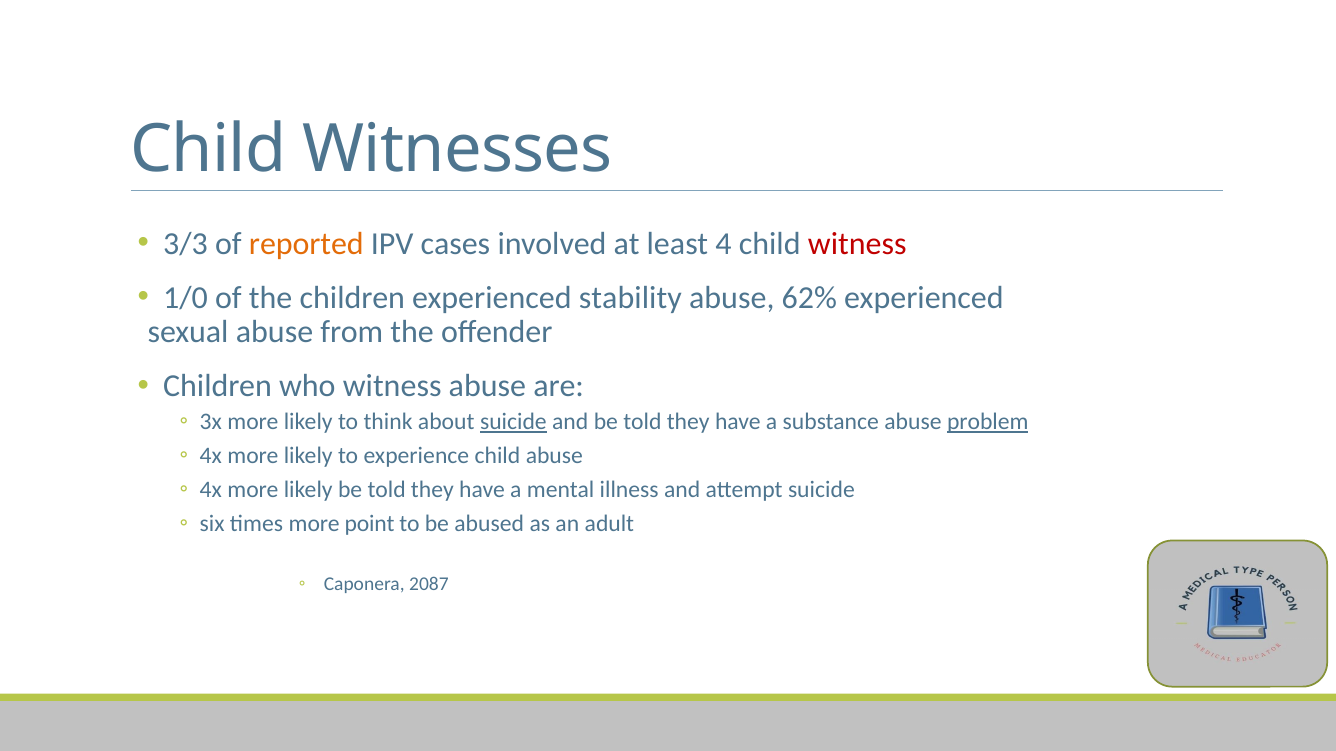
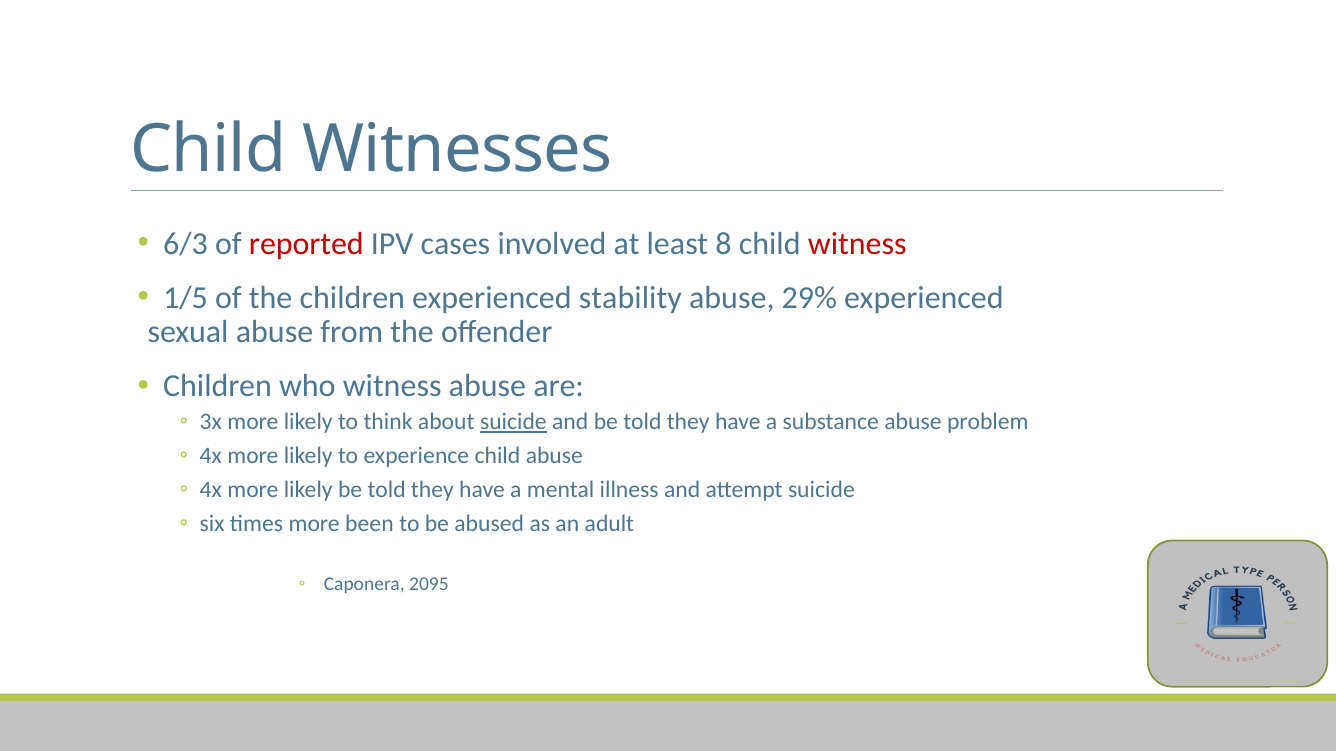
3/3: 3/3 -> 6/3 (185, 244)
reported colour: orange -> red (306, 244)
4: 4 -> 8 (723, 244)
1/0: 1/0 -> 1/5 (185, 298)
62%: 62% -> 29% (809, 298)
problem underline: present -> none (988, 422)
point: point -> been (369, 524)
2087: 2087 -> 2095 (429, 585)
